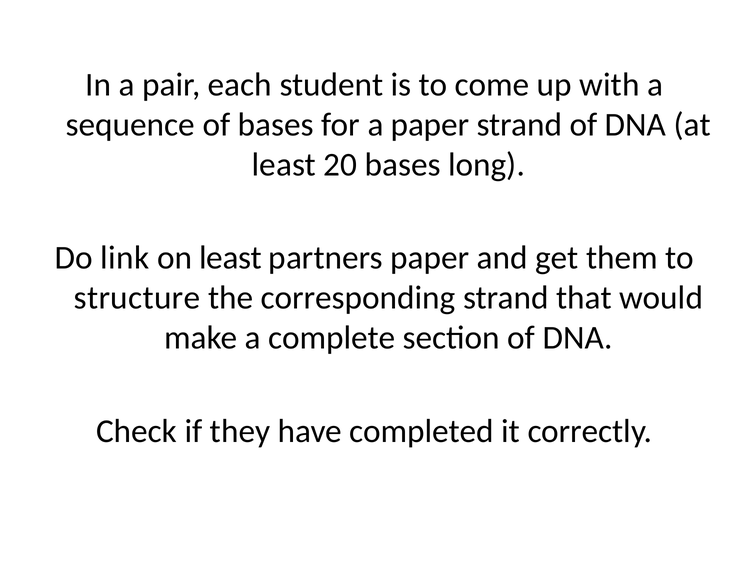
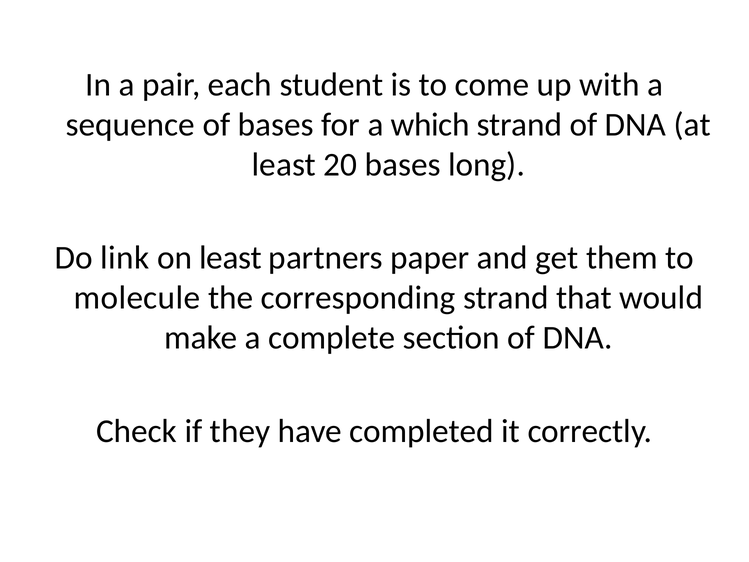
a paper: paper -> which (430, 125)
structure: structure -> molecule (137, 298)
